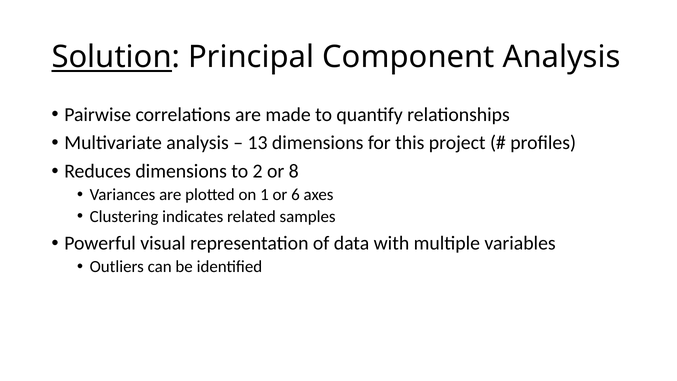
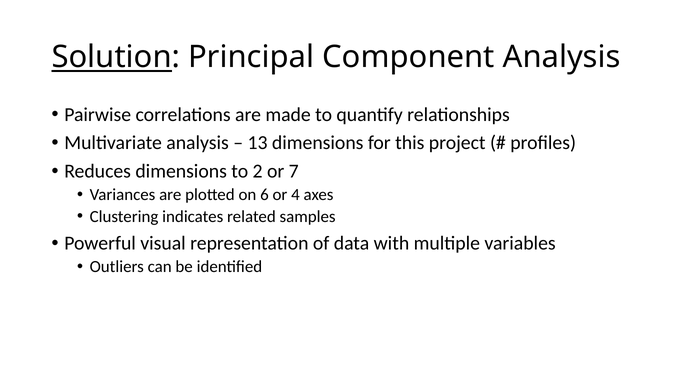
8: 8 -> 7 (294, 171)
1: 1 -> 6 (264, 195)
6: 6 -> 4 (295, 195)
